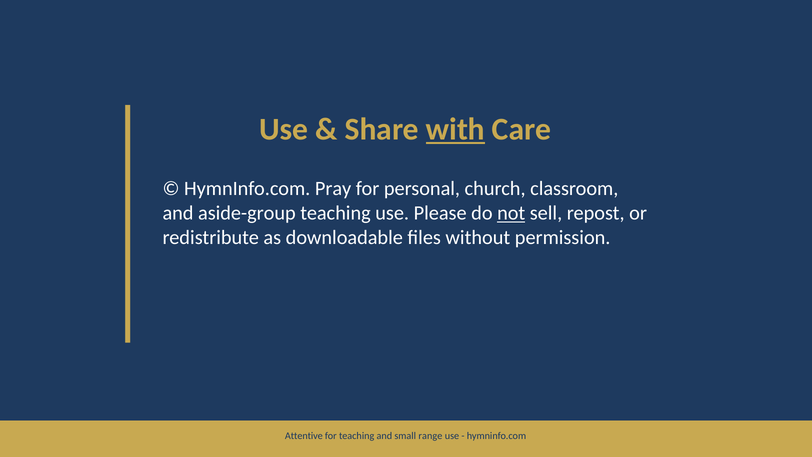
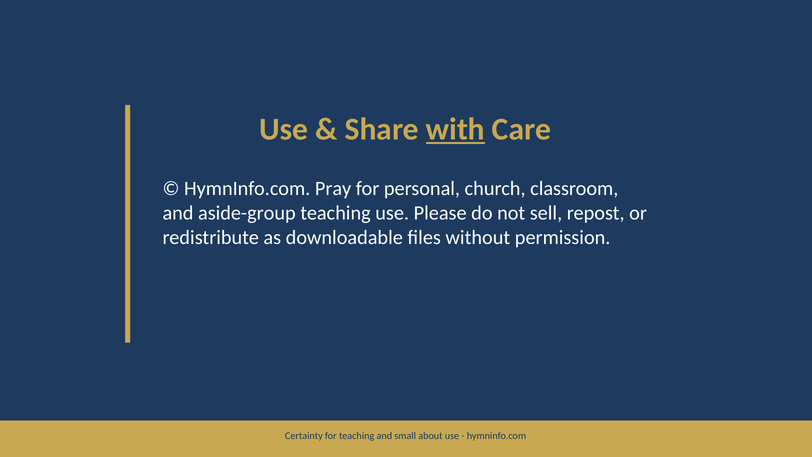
not underline: present -> none (511, 213)
Attentive: Attentive -> Certainty (304, 436)
range: range -> about (430, 436)
